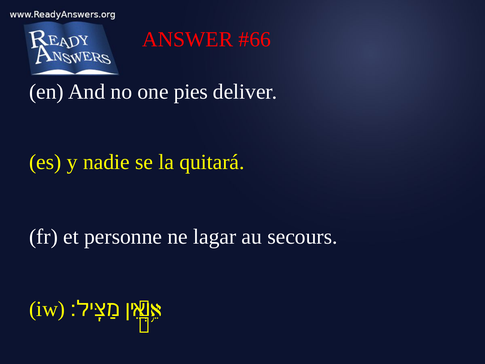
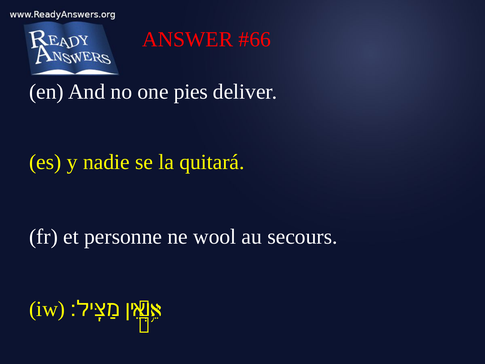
lagar: lagar -> wool (215, 237)
